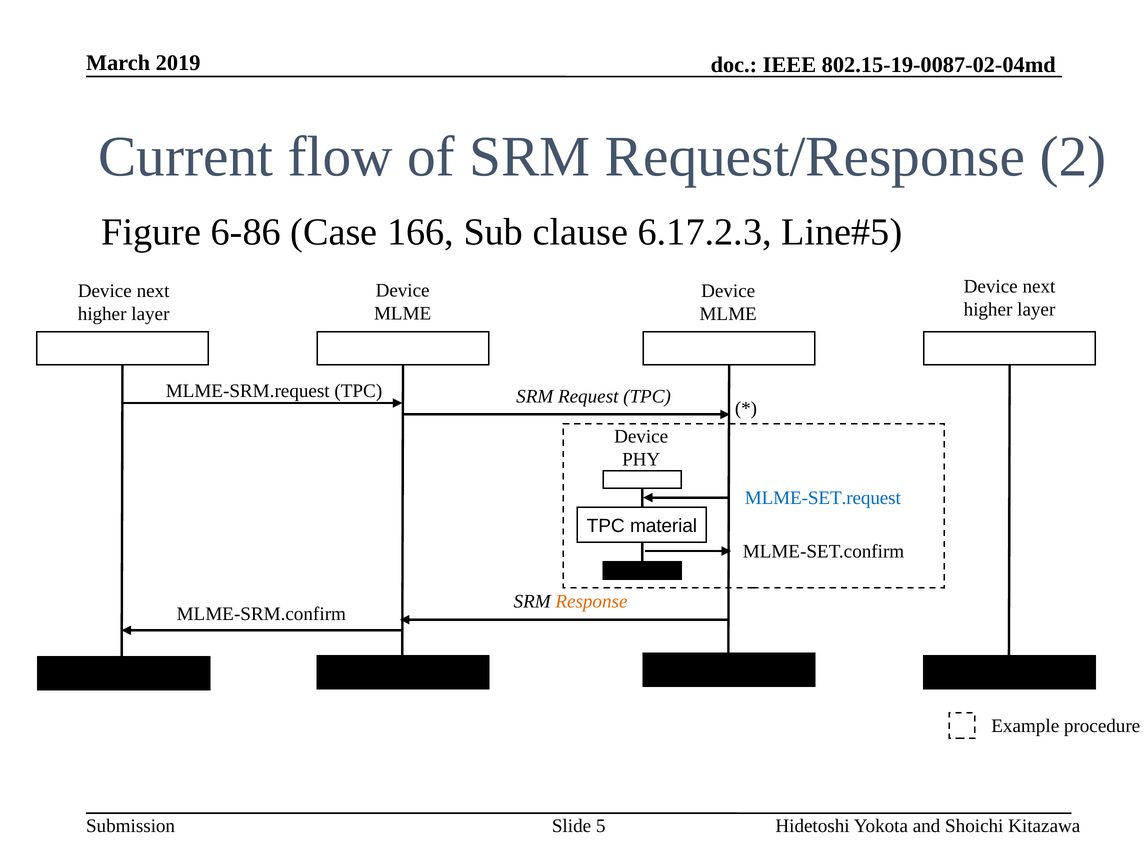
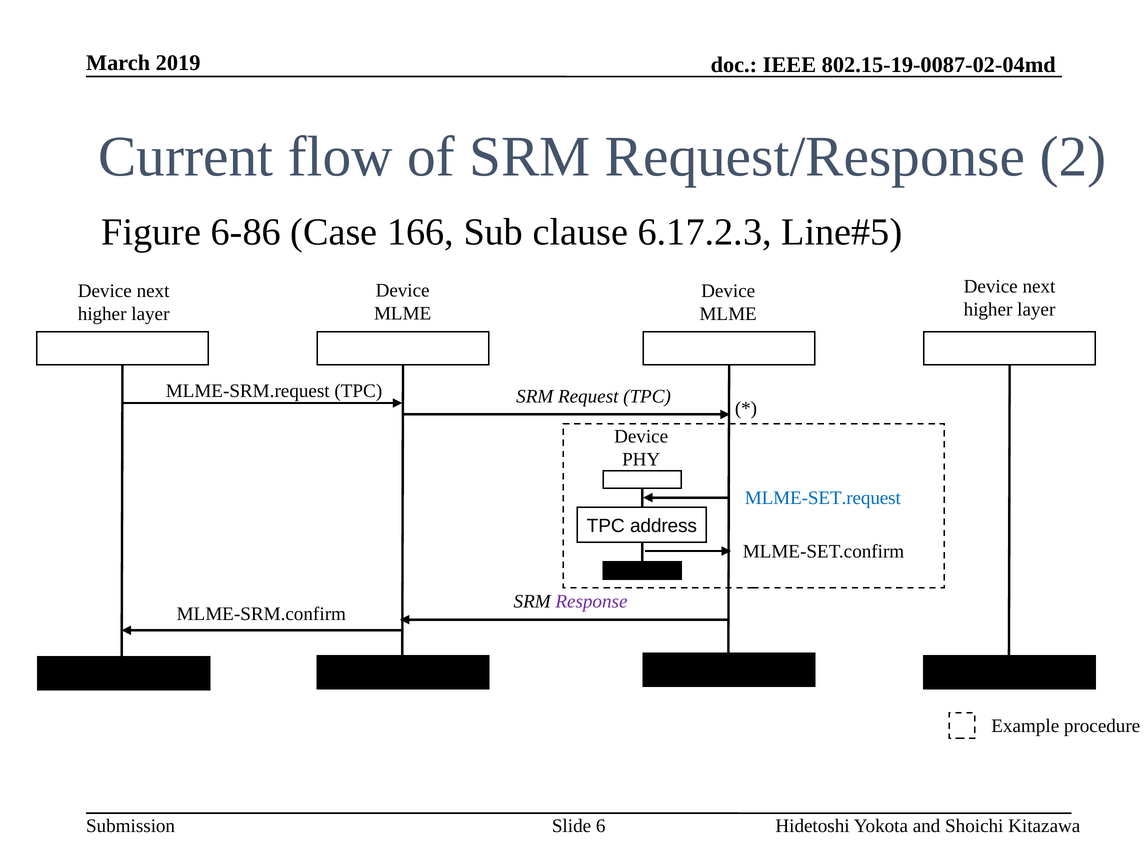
material: material -> address (664, 526)
Response colour: orange -> purple (591, 601)
5: 5 -> 6 (601, 826)
